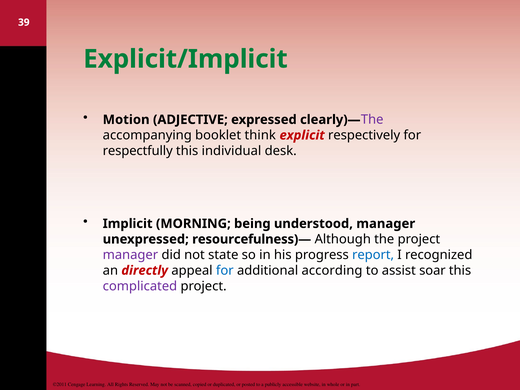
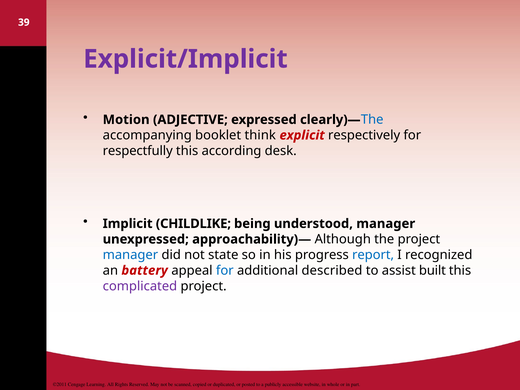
Explicit/Implicit colour: green -> purple (185, 59)
The colour: purple -> blue (372, 120)
individual: individual -> according (232, 151)
MORNING: MORNING -> CHILDLIKE (193, 224)
resourcefulness)—: resourcefulness)— -> approachability)— (252, 239)
manager colour: purple -> blue (130, 255)
directly: directly -> battery (145, 270)
according: according -> described (332, 270)
soar: soar -> built (432, 270)
